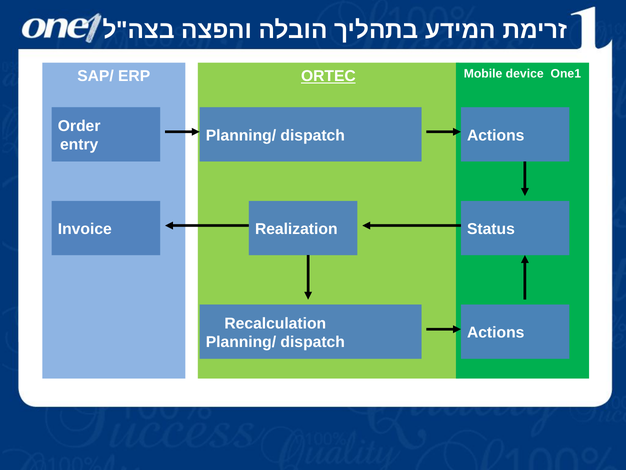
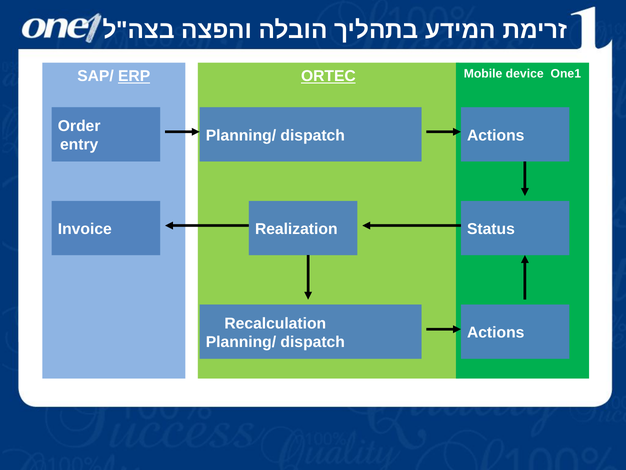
ERP underline: none -> present (134, 76)
